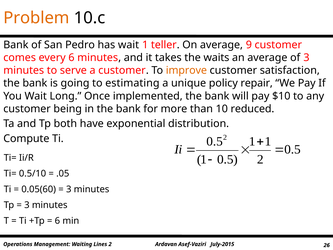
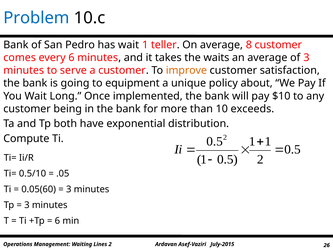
Problem colour: orange -> blue (36, 18)
9: 9 -> 8 (249, 45)
estimating: estimating -> equipment (132, 83)
repair: repair -> about (257, 83)
reduced: reduced -> exceeds (252, 109)
